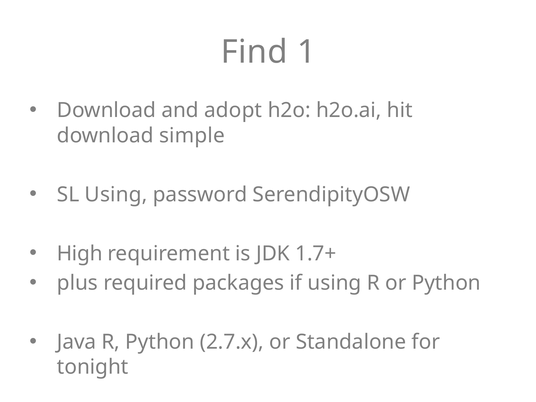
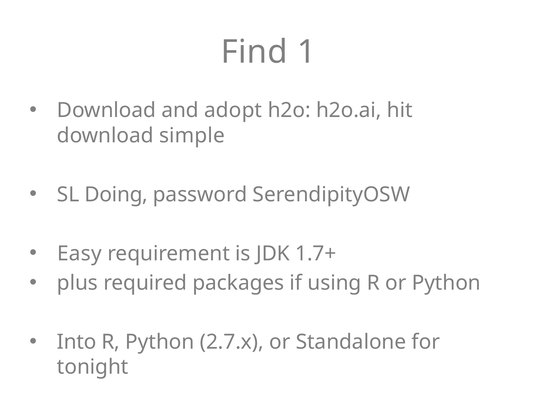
SL Using: Using -> Doing (116, 194)
High: High -> Easy (79, 253)
Java: Java -> Into (77, 342)
